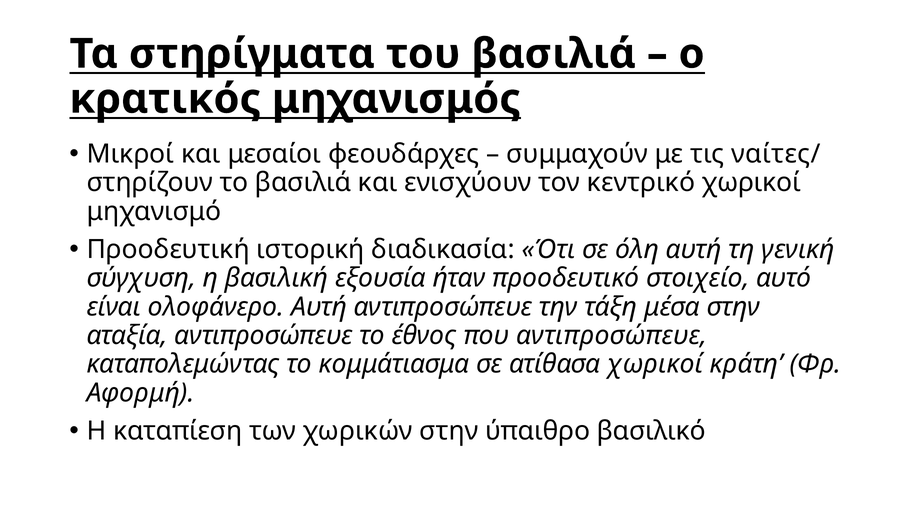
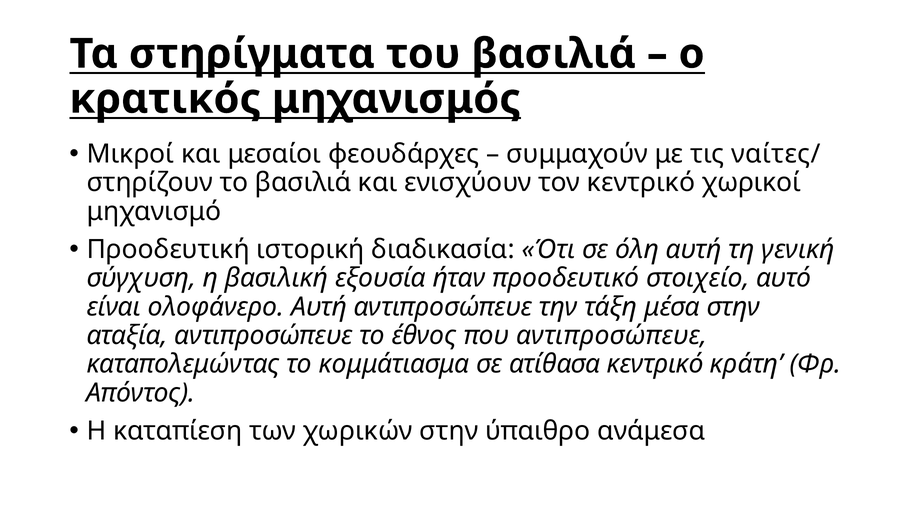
ατίθασα χωρικοί: χωρικοί -> κεντρικό (655, 364)
Αφορμή: Αφορμή -> Απόντος (141, 393)
βασιλικό: βασιλικό -> ανάμεσα (651, 431)
